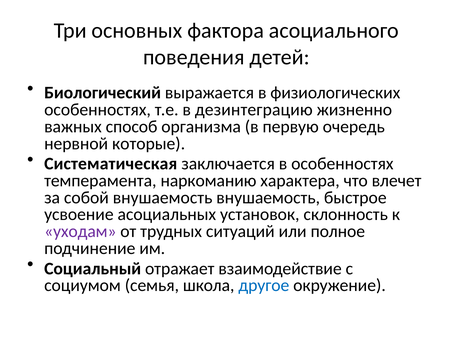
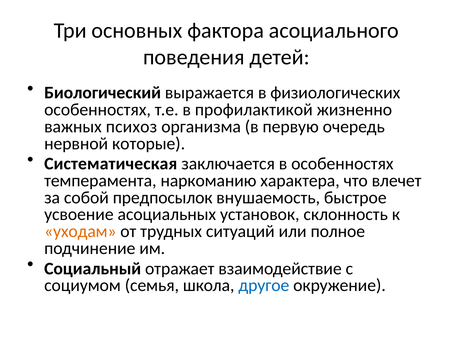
дезинтеграцию: дезинтеграцию -> профилактикой (254, 110)
способ: способ -> психоз (131, 127)
собой внушаемость: внушаемость -> предпосылок (163, 197)
уходам colour: purple -> orange (80, 231)
